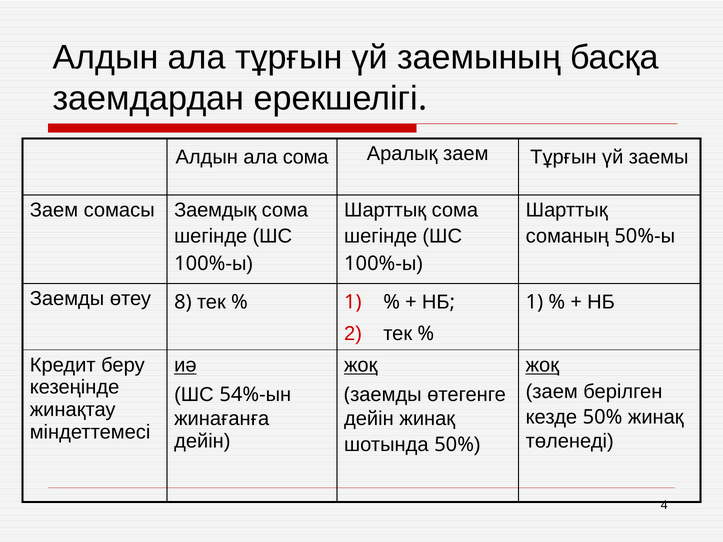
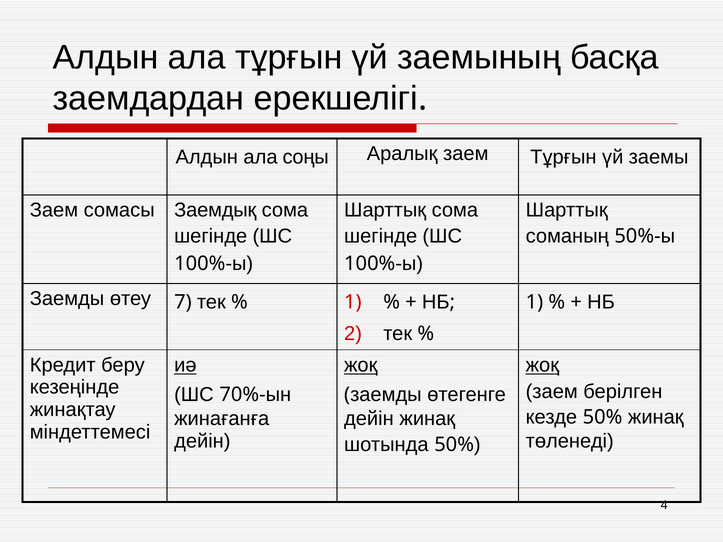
ала сома: сома -> соңы (306, 157)
8: 8 -> 7 (183, 302)
54%: 54% -> 70% (239, 395)
